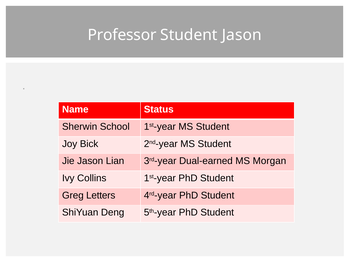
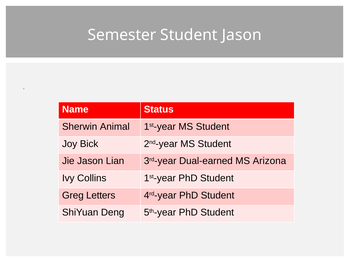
Professor: Professor -> Semester (122, 35)
School: School -> Animal (115, 126)
Morgan: Morgan -> Arizona (269, 161)
